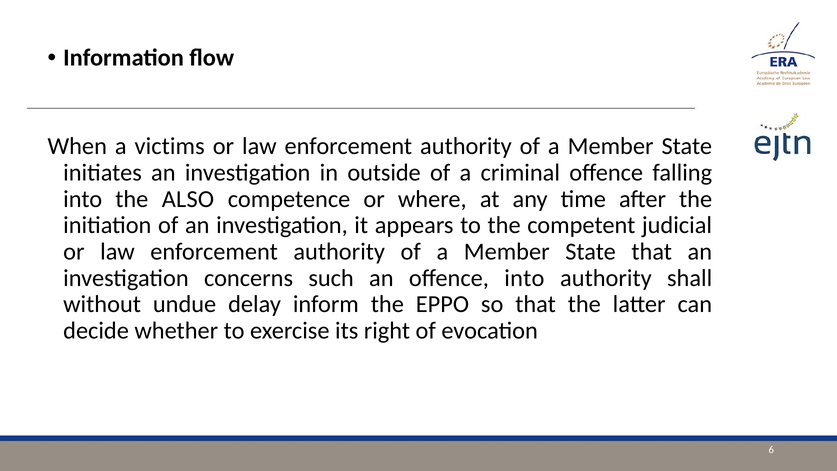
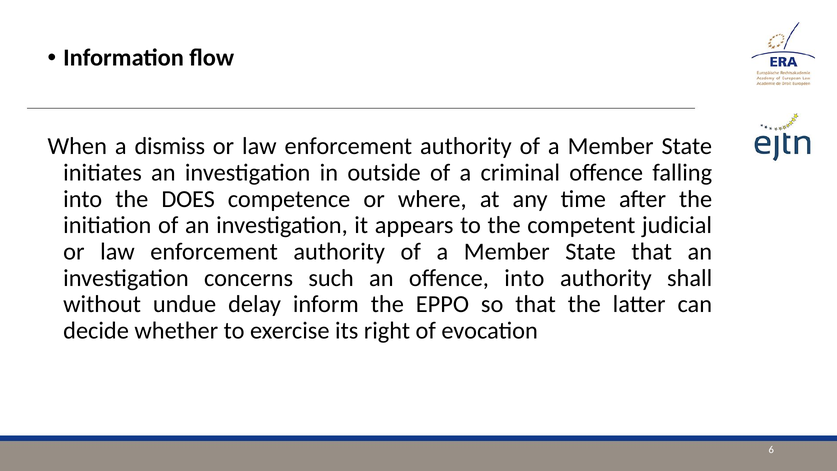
victims: victims -> dismiss (170, 146)
ALSO: ALSO -> DOES (188, 199)
